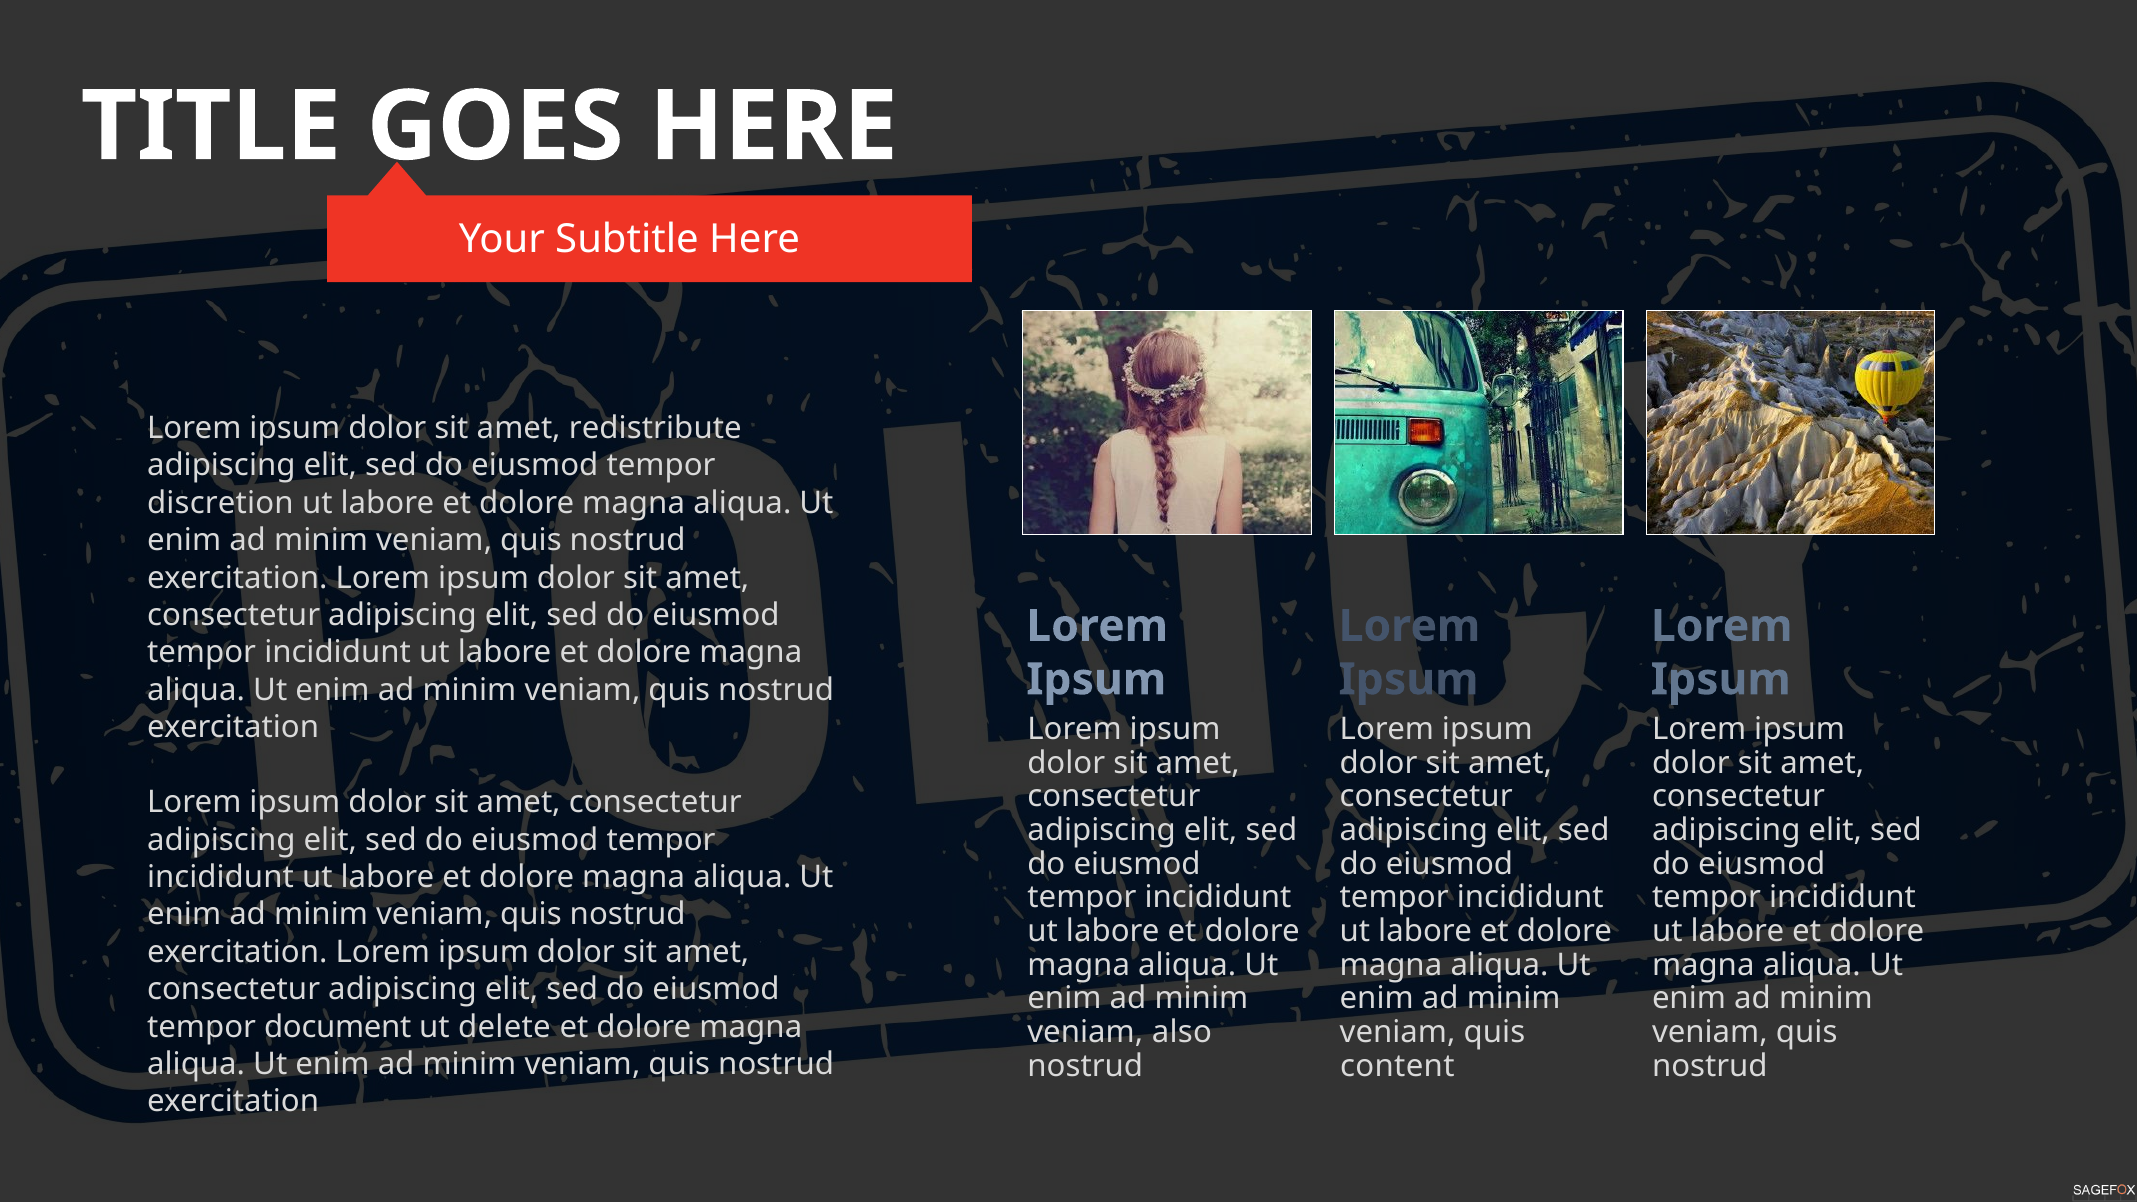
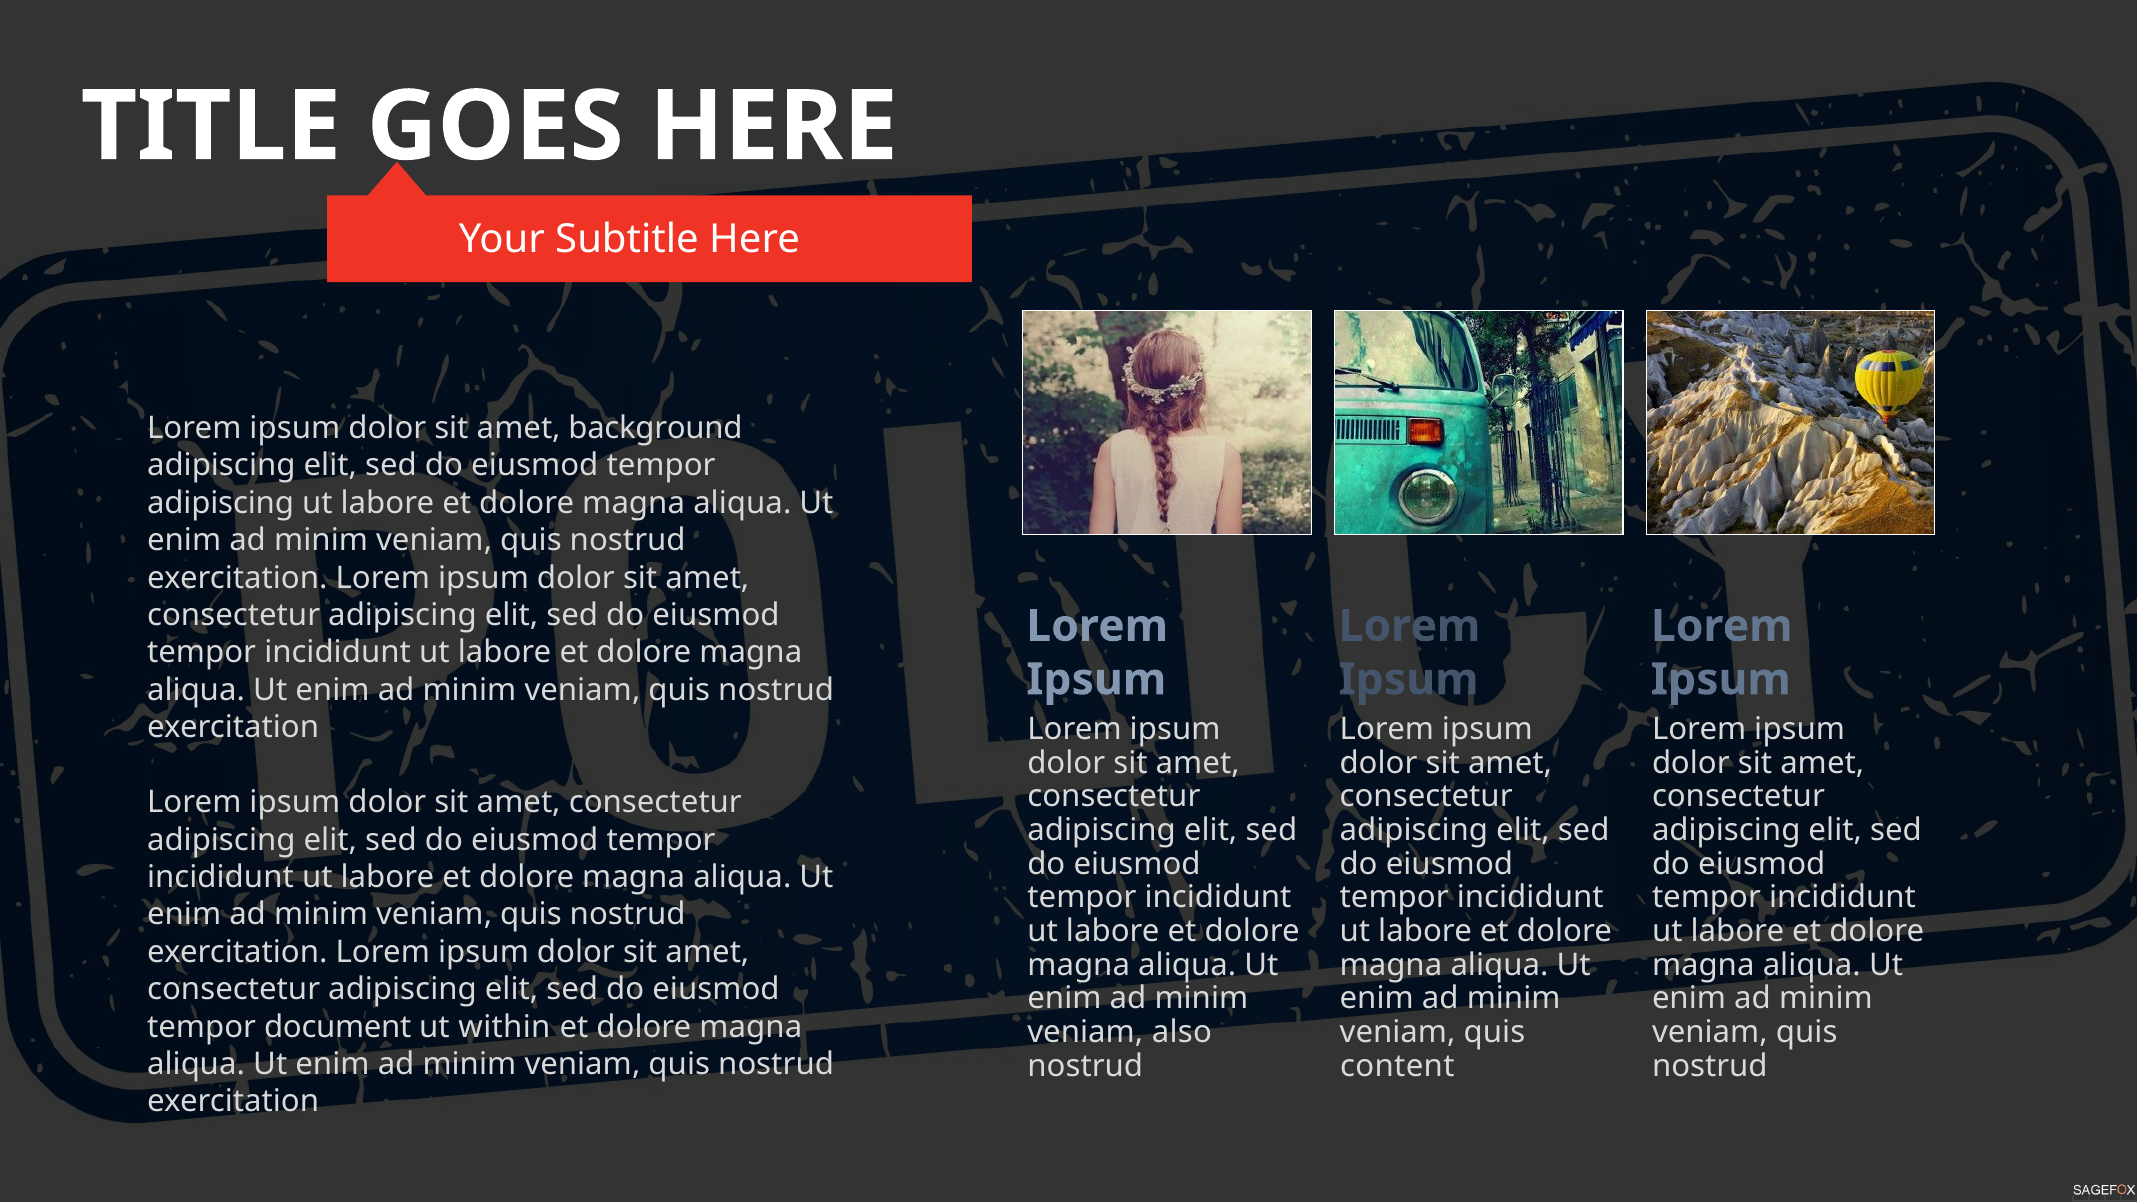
redistribute: redistribute -> background (655, 428)
discretion: discretion -> adipiscing (221, 503)
delete: delete -> within (504, 1027)
